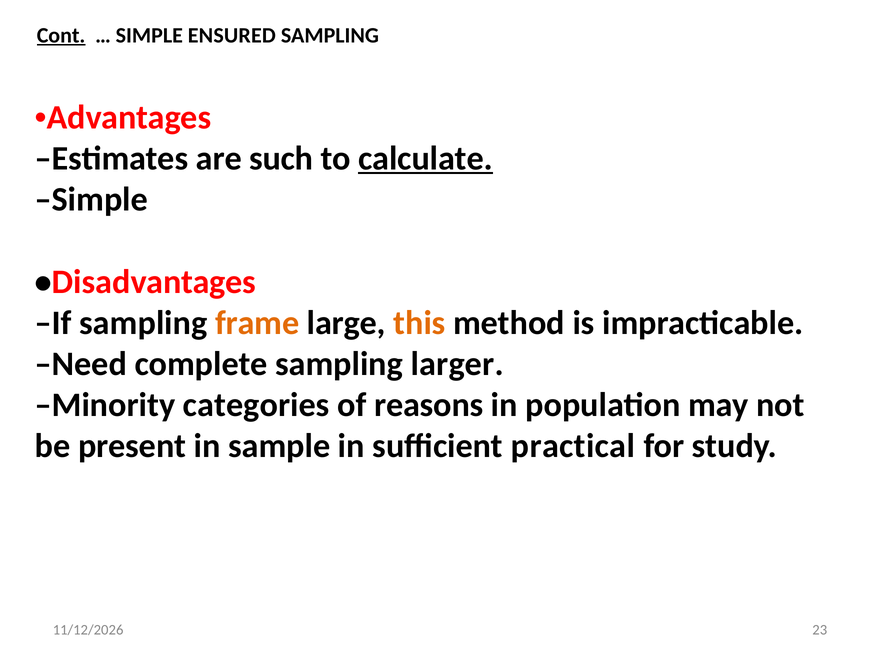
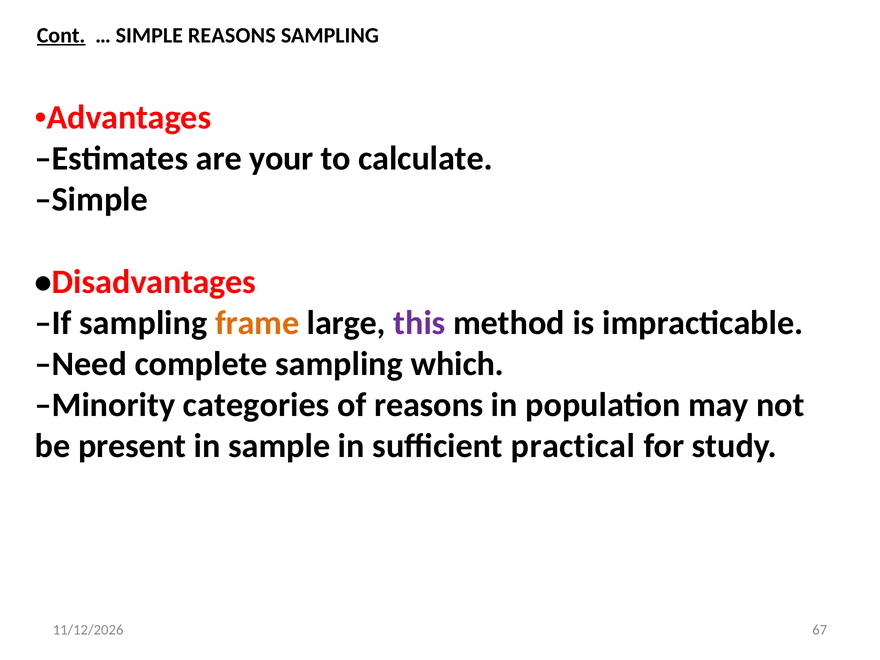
SIMPLE ENSURED: ENSURED -> REASONS (232, 35)
such: such -> your (281, 158)
calculate underline: present -> none (426, 158)
this colour: orange -> purple (419, 323)
larger: larger -> which (457, 364)
23: 23 -> 67 (820, 630)
